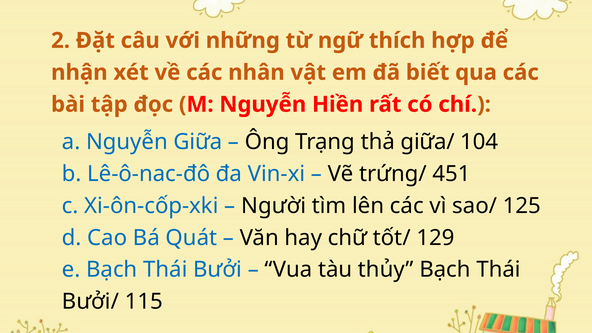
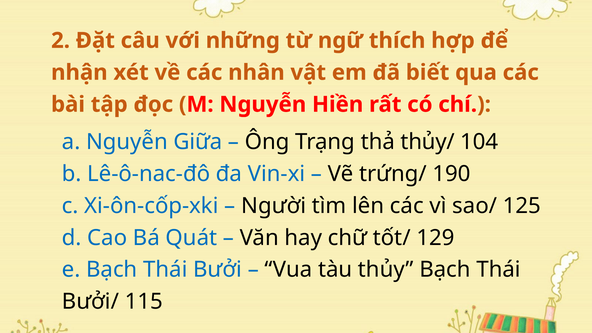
giữa/: giữa/ -> thủy/ (428, 142)
451: 451 -> 190 (452, 174)
